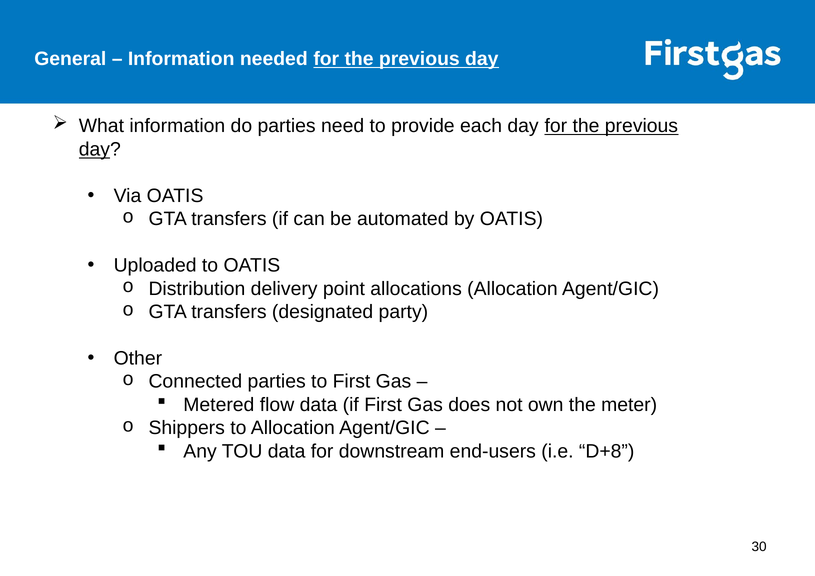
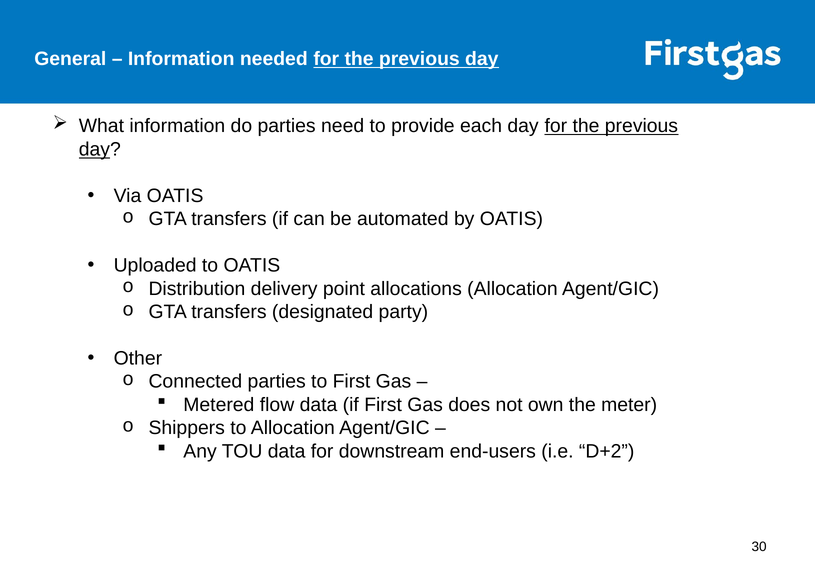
D+8: D+8 -> D+2 (607, 452)
